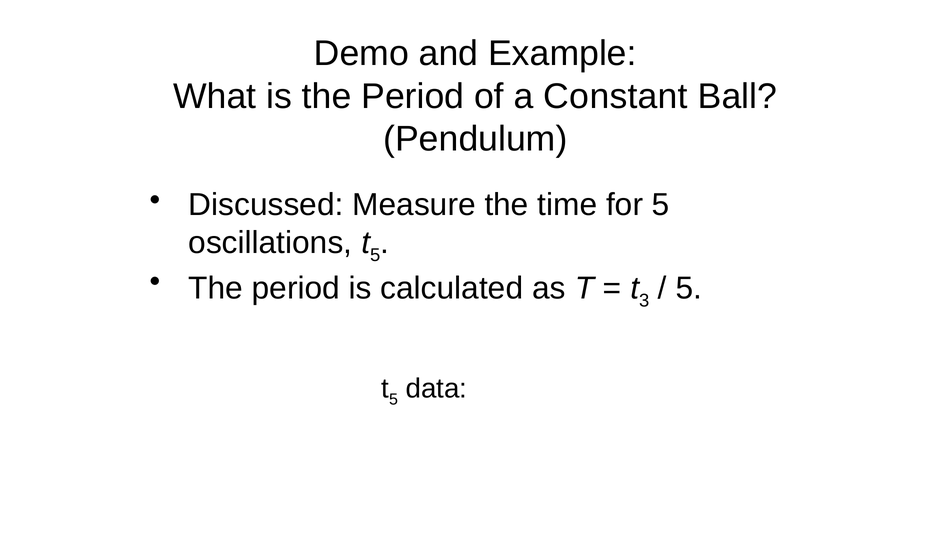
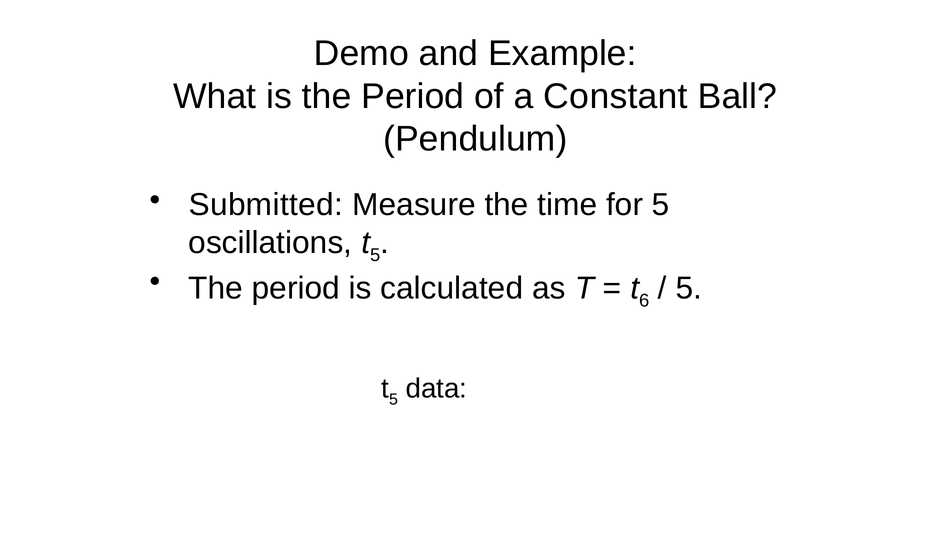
Discussed: Discussed -> Submitted (266, 205)
3: 3 -> 6 (644, 300)
